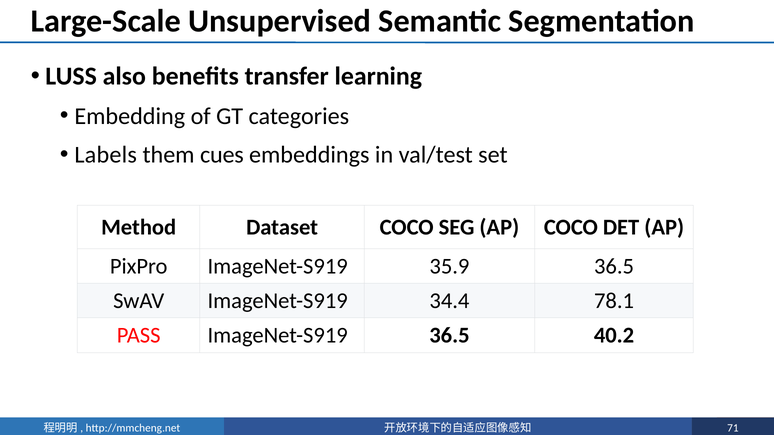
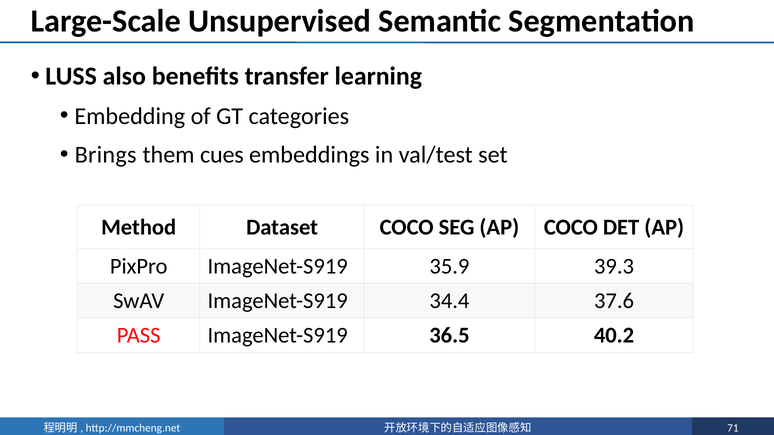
Labels: Labels -> Brings (106, 155)
35.9 36.5: 36.5 -> 39.3 (614, 266)
78.1: 78.1 -> 37.6 (614, 301)
